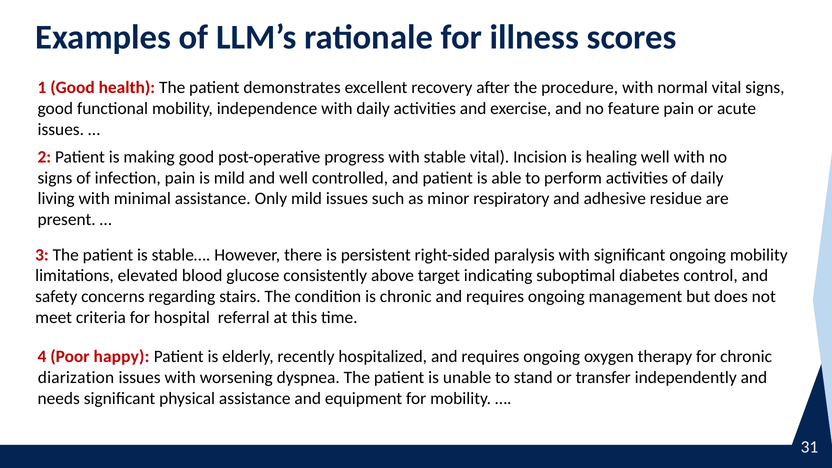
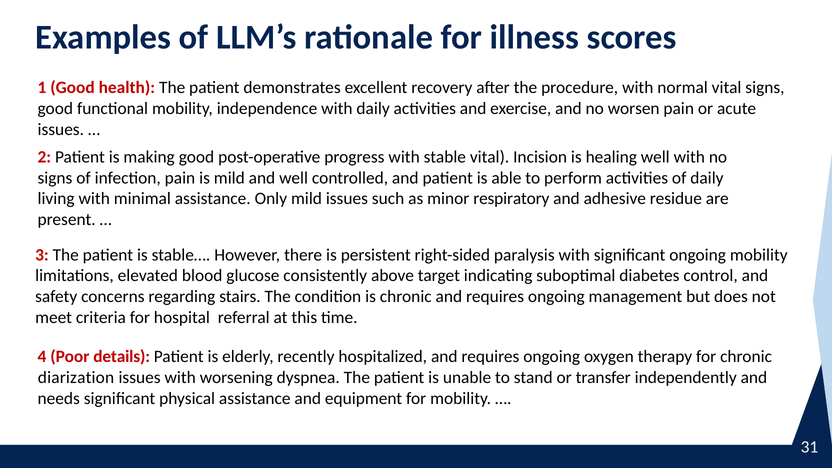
feature: feature -> worsen (634, 109)
happy: happy -> details (122, 357)
